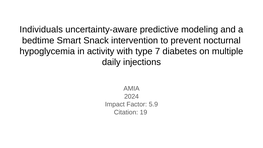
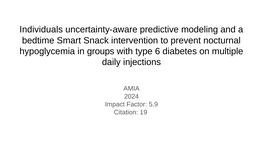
activity: activity -> groups (101, 51)
7: 7 -> 6 (158, 51)
